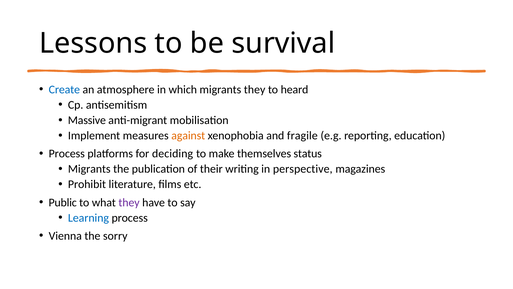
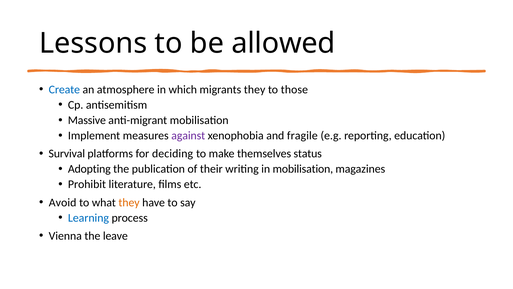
survival: survival -> allowed (283, 43)
heard: heard -> those (294, 89)
against colour: orange -> purple (188, 135)
Process: Process -> Survival (67, 153)
Migrants: Migrants -> Adopting (89, 169)
in perspective: perspective -> mobilisation (303, 169)
Public: Public -> Avoid (63, 202)
they colour: purple -> orange (129, 202)
sorry: sorry -> leave (115, 236)
